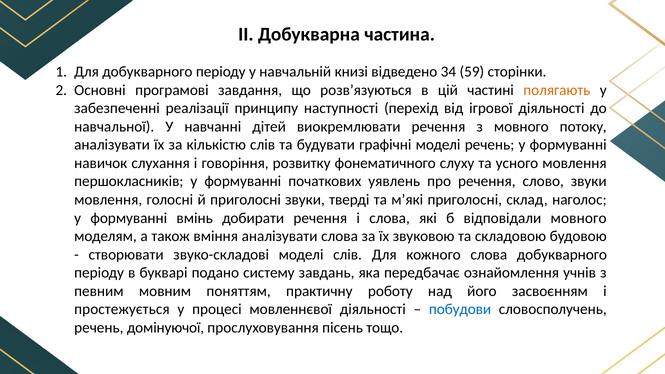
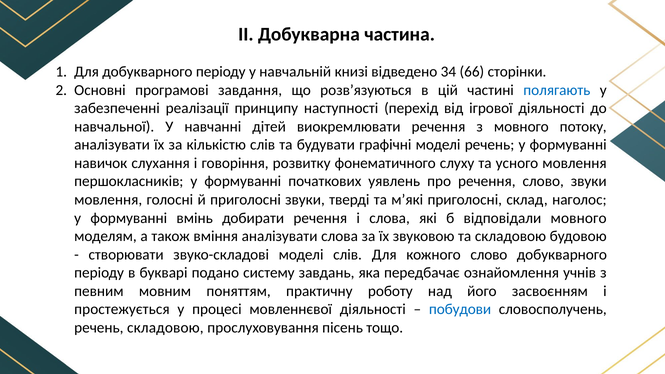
59: 59 -> 66 (472, 72)
полягають colour: orange -> blue (557, 90)
кожного слова: слова -> слово (489, 255)
речень домінуючої: домінуючої -> складовою (165, 328)
